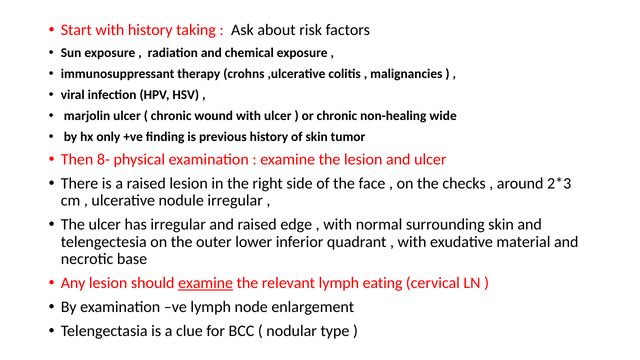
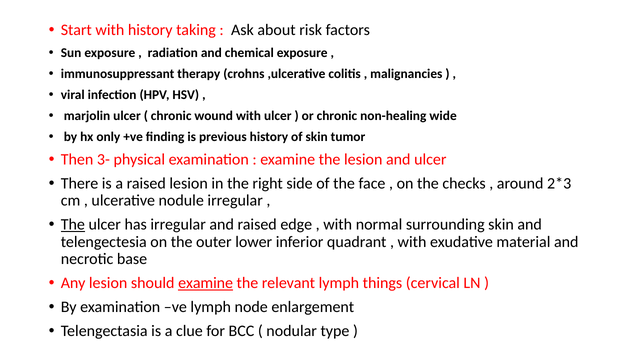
8-: 8- -> 3- (103, 159)
The underline: none -> present (73, 225)
eating: eating -> things (382, 283)
